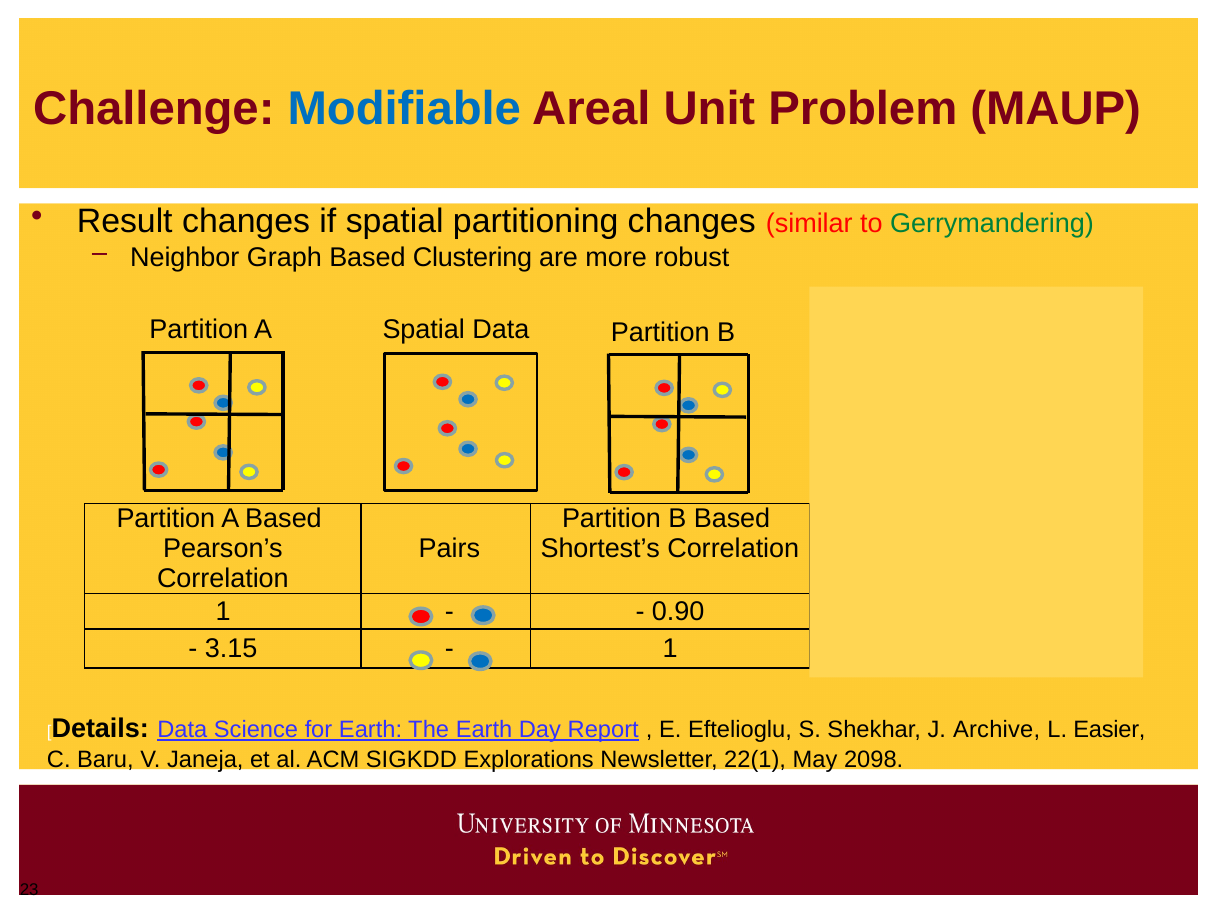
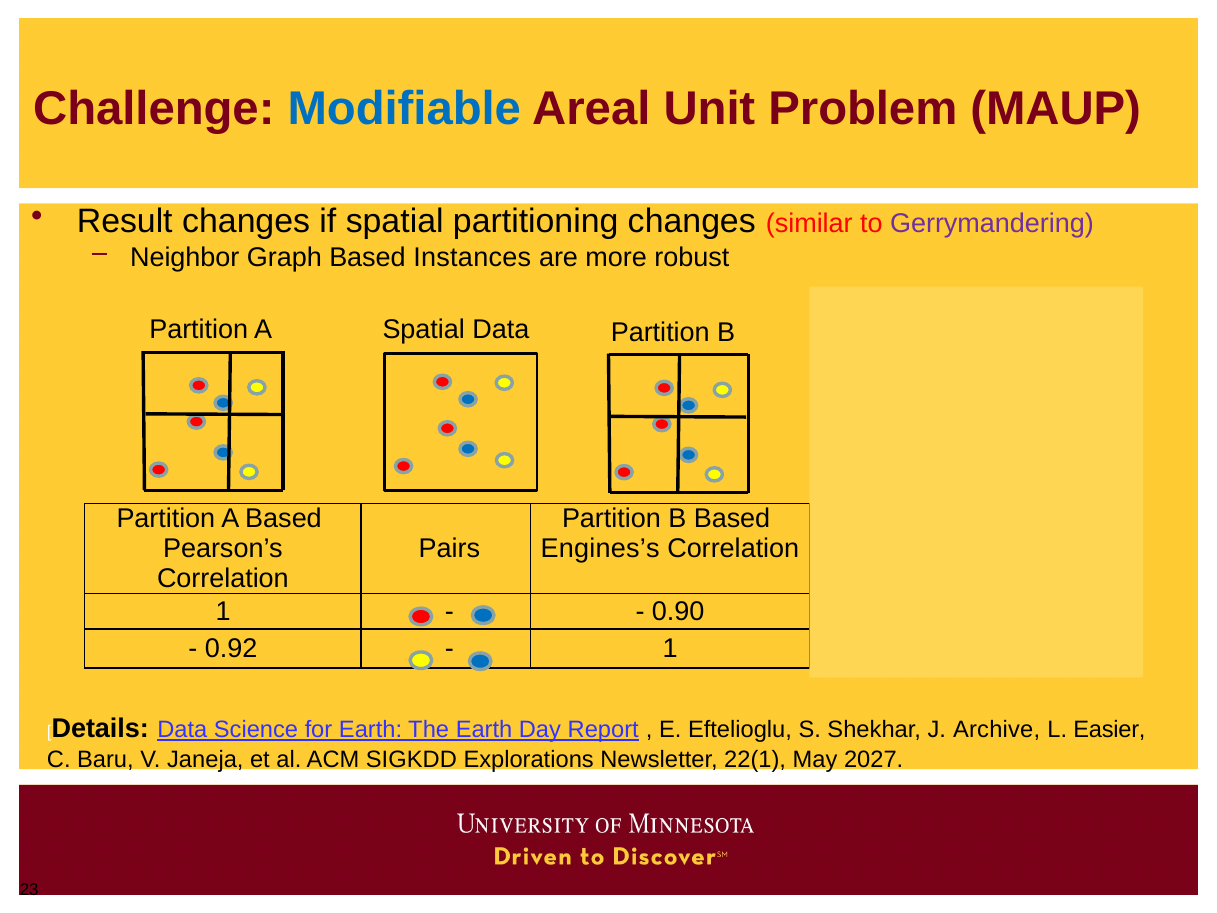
Gerrymandering colour: green -> purple (992, 224)
Clustering: Clustering -> Instances (472, 257)
Shortest’s: Shortest’s -> Engines’s (600, 549)
3.15: 3.15 -> 0.92 (231, 649)
2098: 2098 -> 2027 (874, 759)
